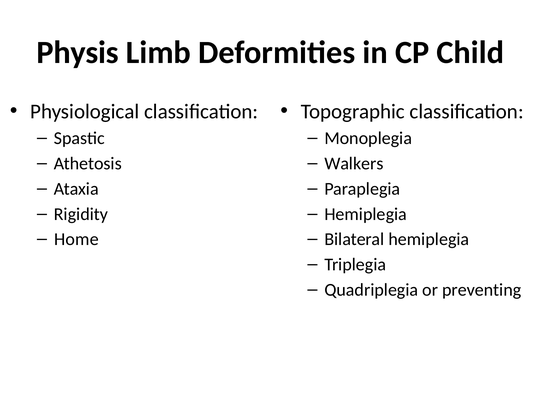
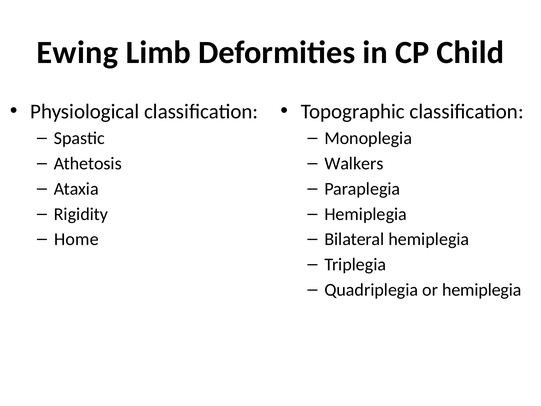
Physis: Physis -> Ewing (77, 52)
or preventing: preventing -> hemiplegia (482, 290)
